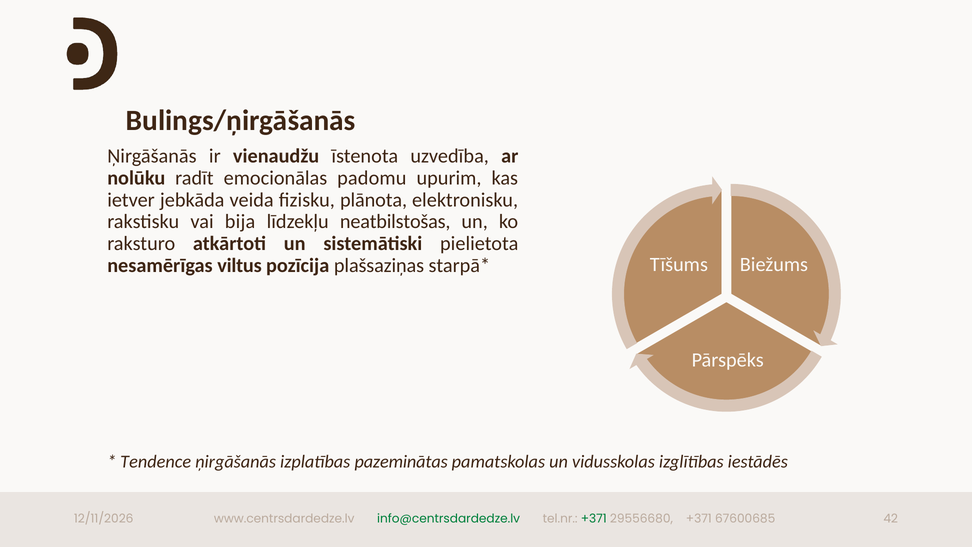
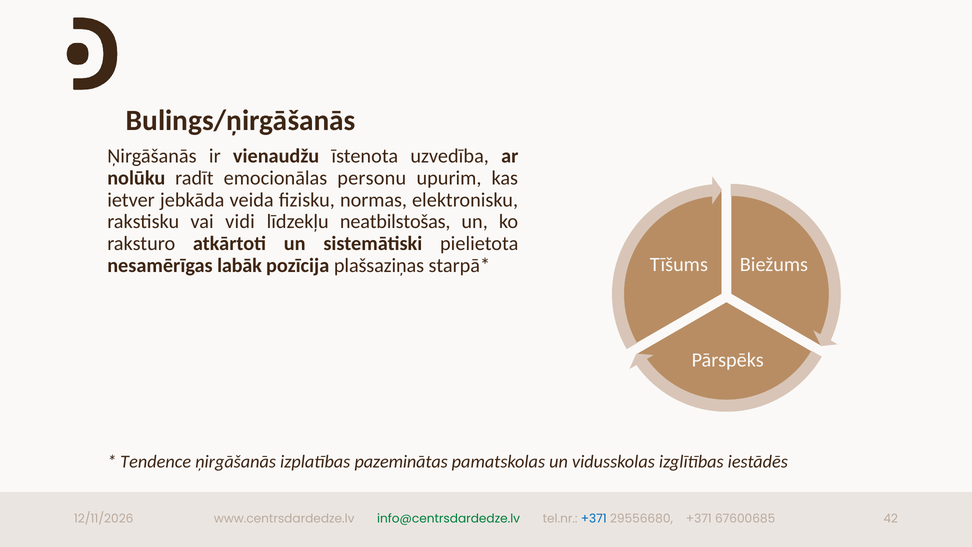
padomu: padomu -> personu (372, 178)
plānota: plānota -> normas (374, 200)
bija: bija -> vidi (240, 222)
viltus: viltus -> labāk (239, 265)
+371 colour: green -> blue (594, 518)
